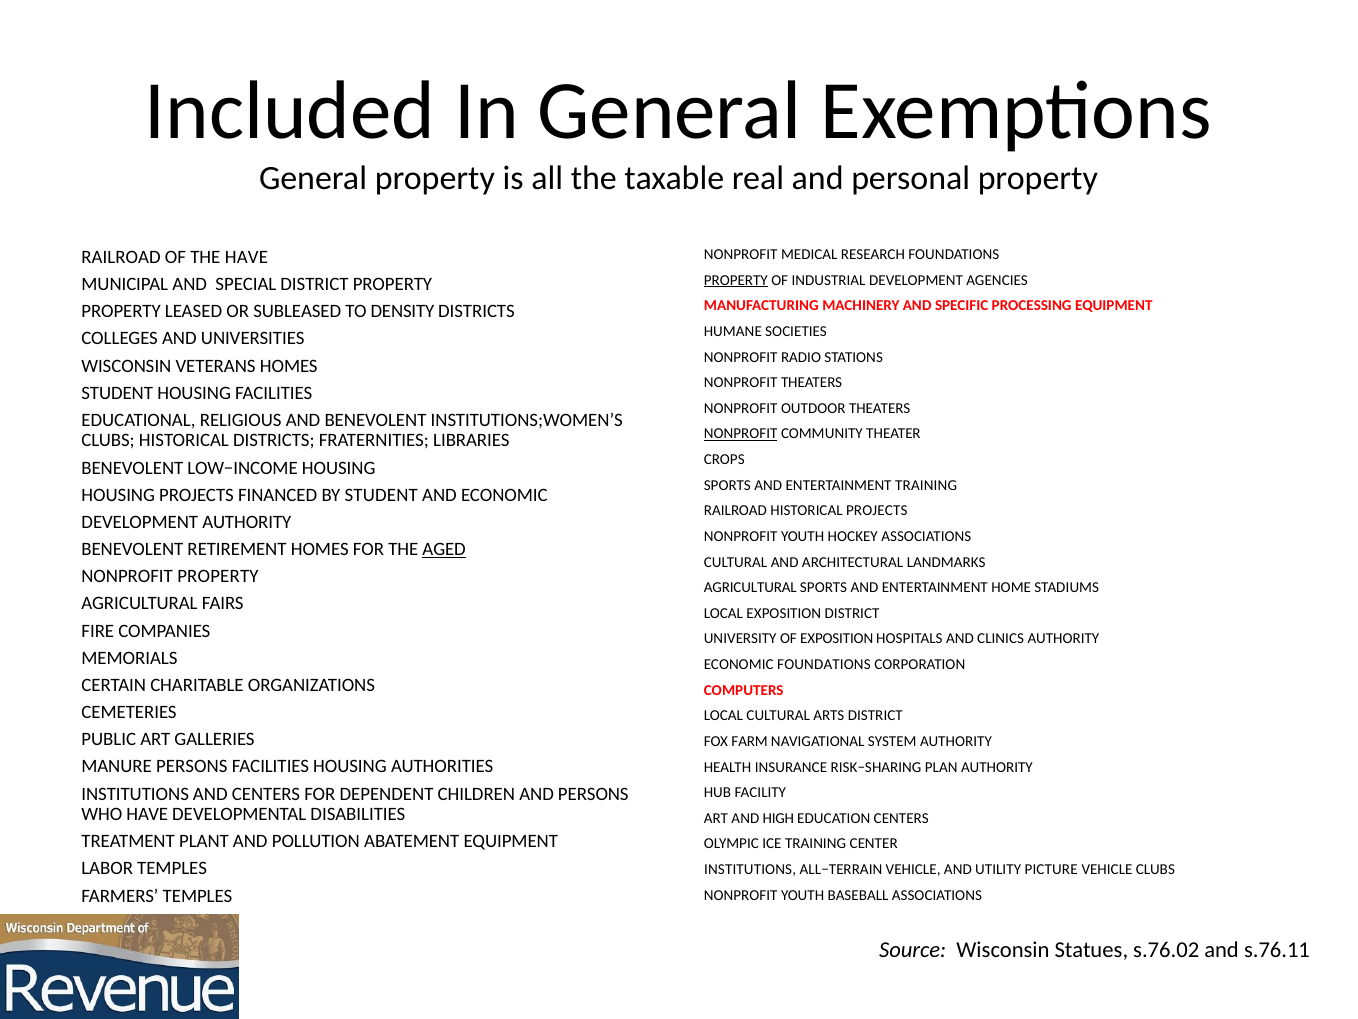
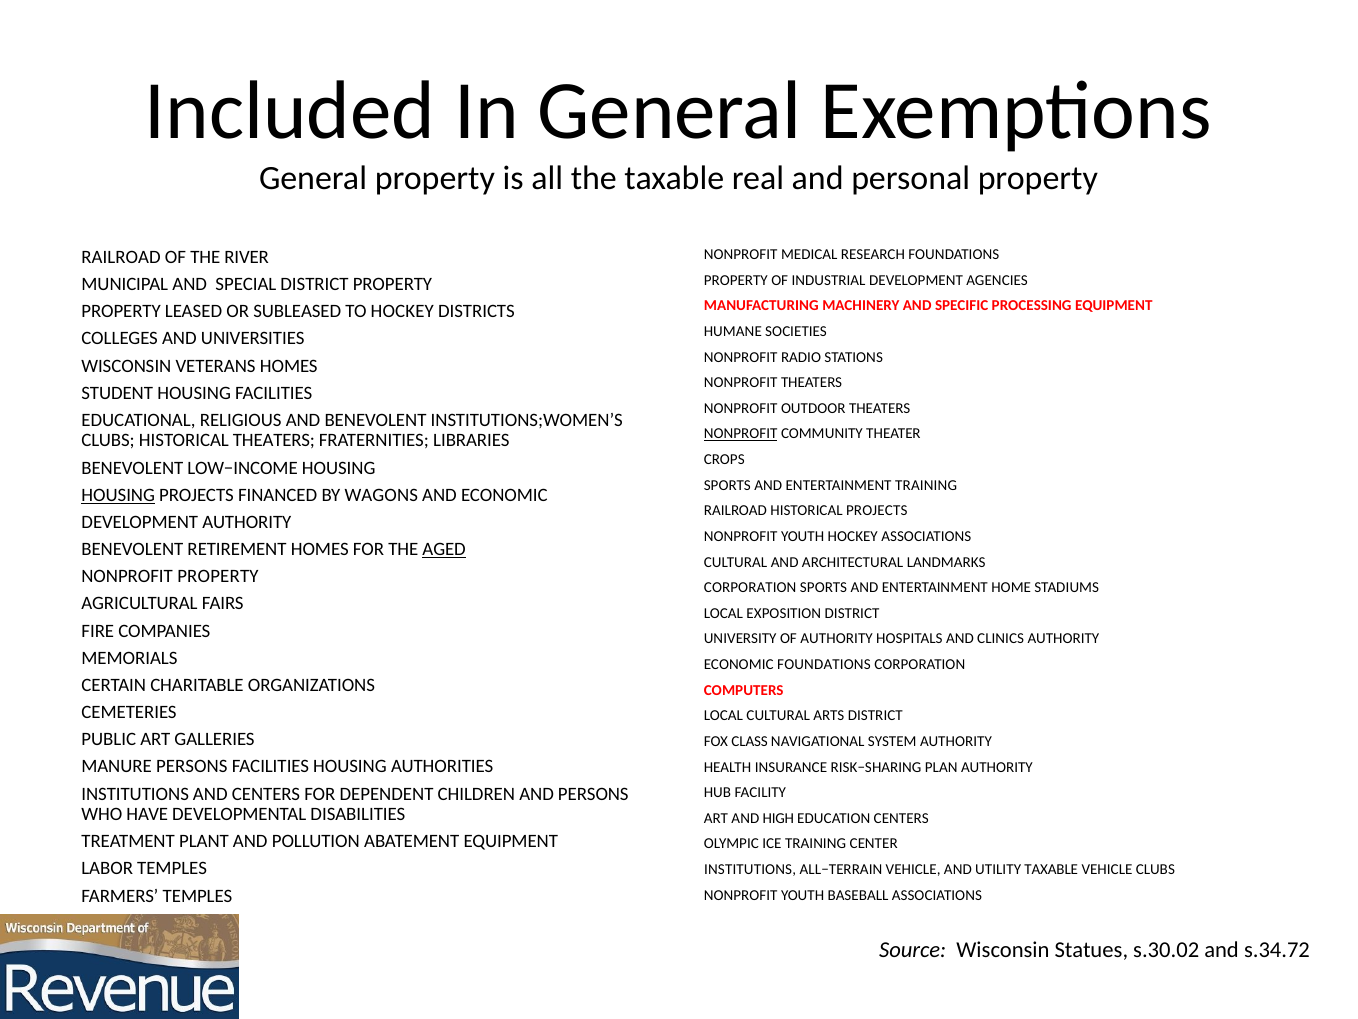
THE HAVE: HAVE -> RIVER (247, 257)
PROPERTY underline: present -> none (736, 280)
TO DENSITY: DENSITY -> HOCKEY (402, 311)
HISTORICAL DISTRICTS: DISTRICTS -> THEATERS (274, 440)
HOUSING underline: none -> present (118, 495)
BY STUDENT: STUDENT -> WAGONS (381, 495)
AGRICULTURAL: AGRICULTURAL -> CORPORATION (750, 587)
OF EXPOSITION: EXPOSITION -> AUTHORITY (837, 639)
FARM: FARM -> CLASS (750, 741)
UTILITY PICTURE: PICTURE -> TAXABLE (1051, 869)
s.76.02: s.76.02 -> s.30.02 (1166, 950)
s.76.11: s.76.11 -> s.34.72 (1277, 950)
